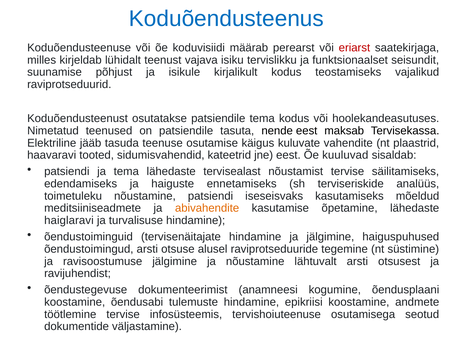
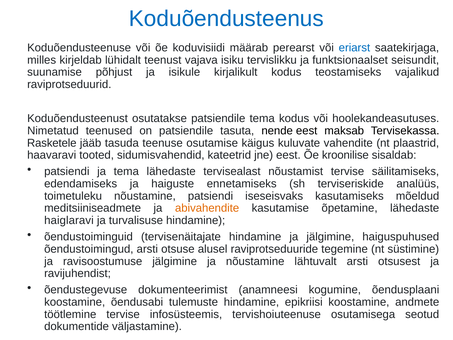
eriarst colour: red -> blue (354, 48)
Elektriline: Elektriline -> Rasketele (52, 143)
kuuluvad: kuuluvad -> kroonilise (345, 155)
